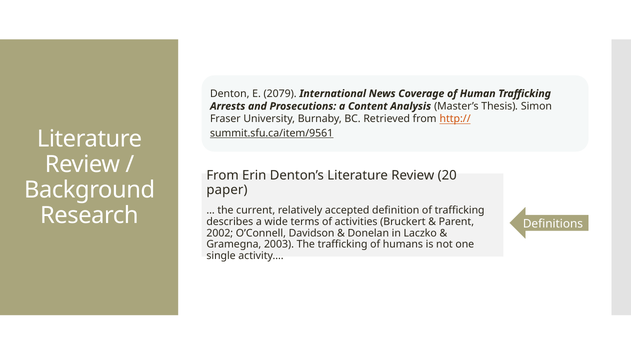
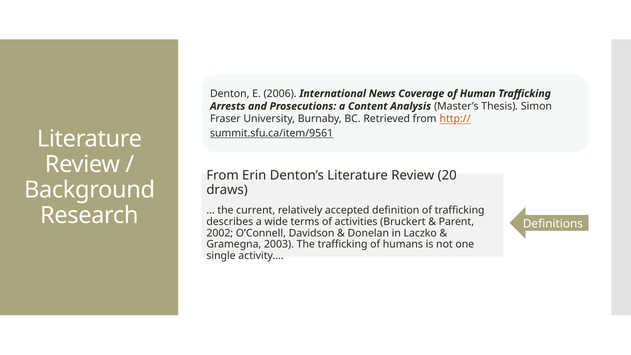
2079: 2079 -> 2006 (280, 94)
paper: paper -> draws (227, 190)
